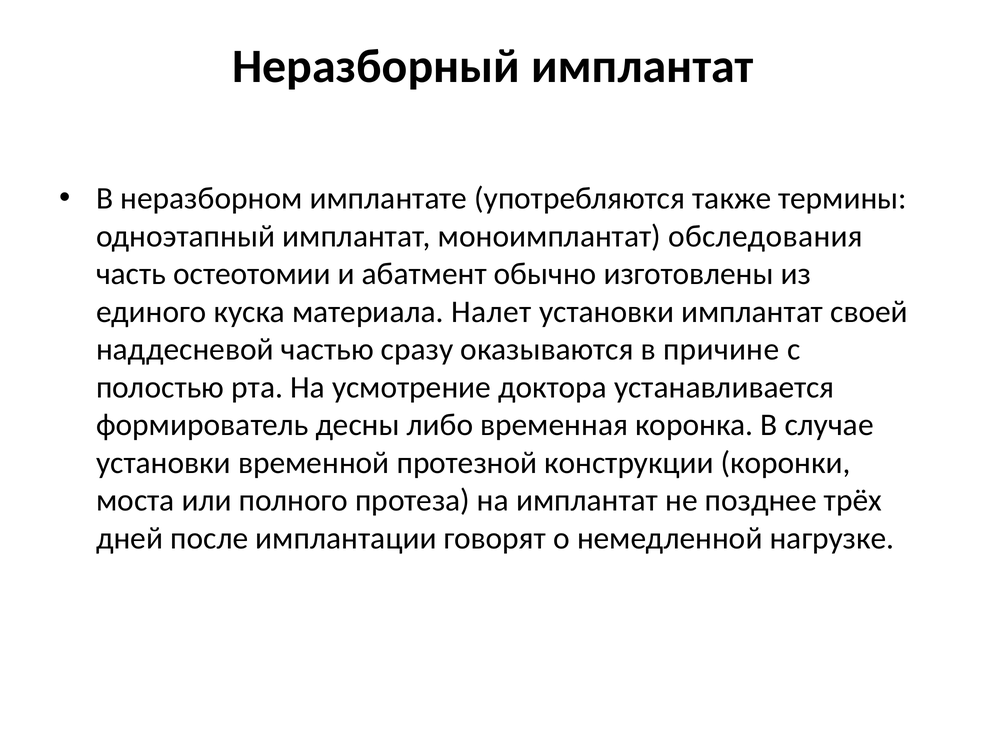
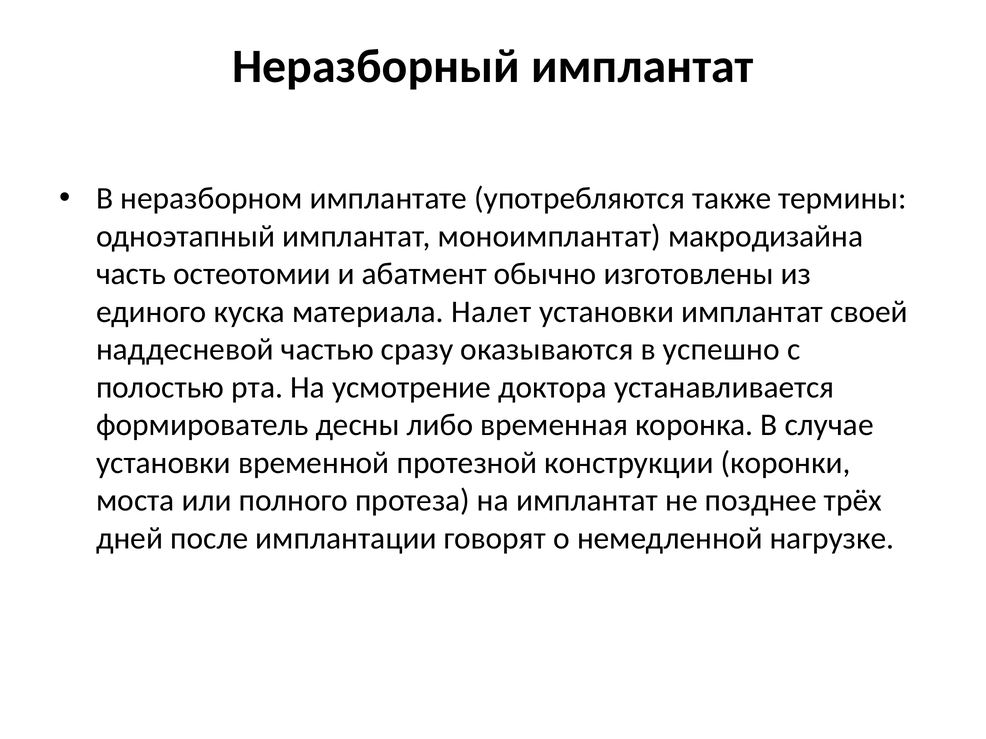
обследования: обследования -> макродизайна (766, 236)
причине: причине -> успешно (721, 350)
